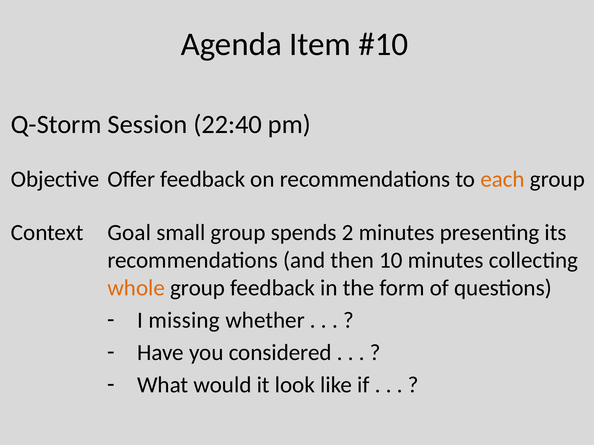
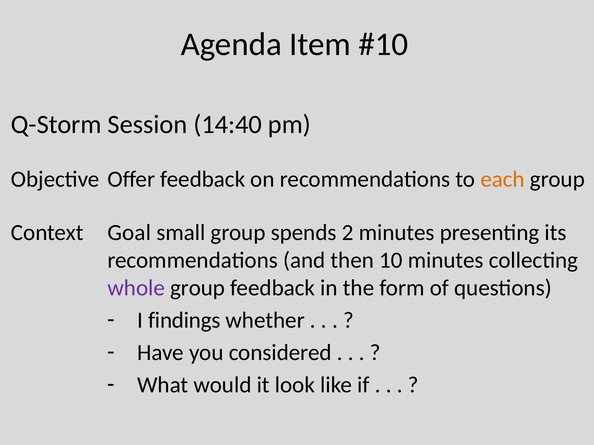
22:40: 22:40 -> 14:40 (228, 125)
whole colour: orange -> purple (136, 288)
missing: missing -> findings (184, 321)
